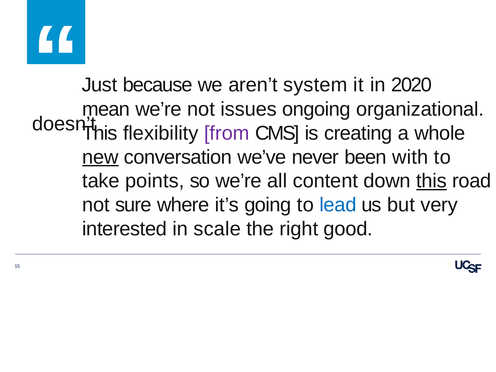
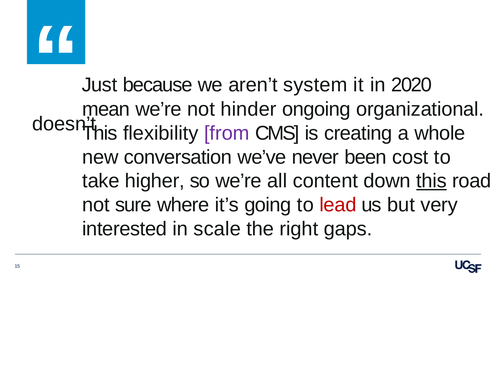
issues: issues -> hinder (249, 109)
new underline: present -> none (100, 157)
with: with -> cost (410, 157)
points: points -> higher (155, 181)
lead colour: blue -> red (338, 205)
good: good -> gaps (348, 229)
